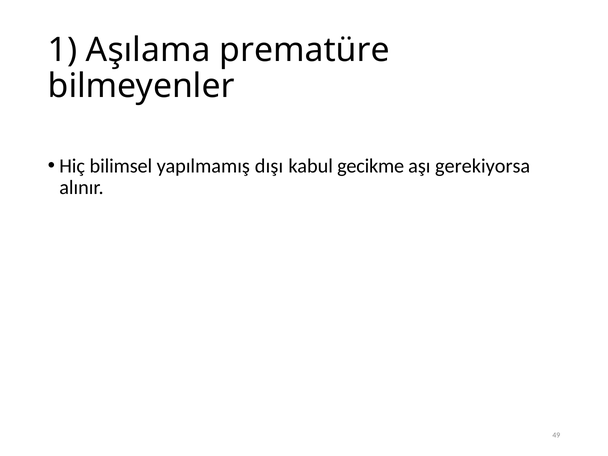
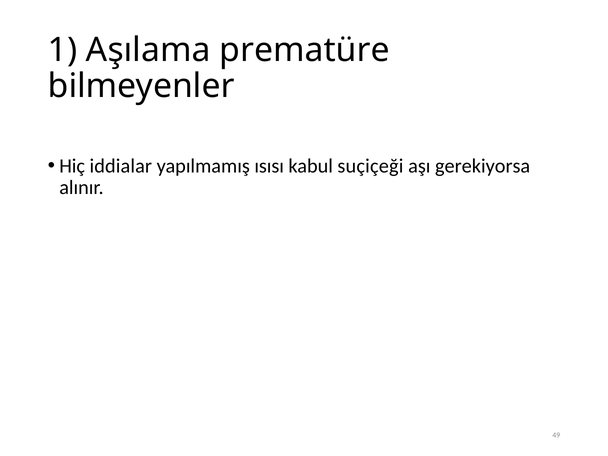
bilimsel: bilimsel -> iddialar (121, 166)
dışı: dışı -> ısısı (269, 166)
gecikme: gecikme -> suçiçeği (370, 166)
